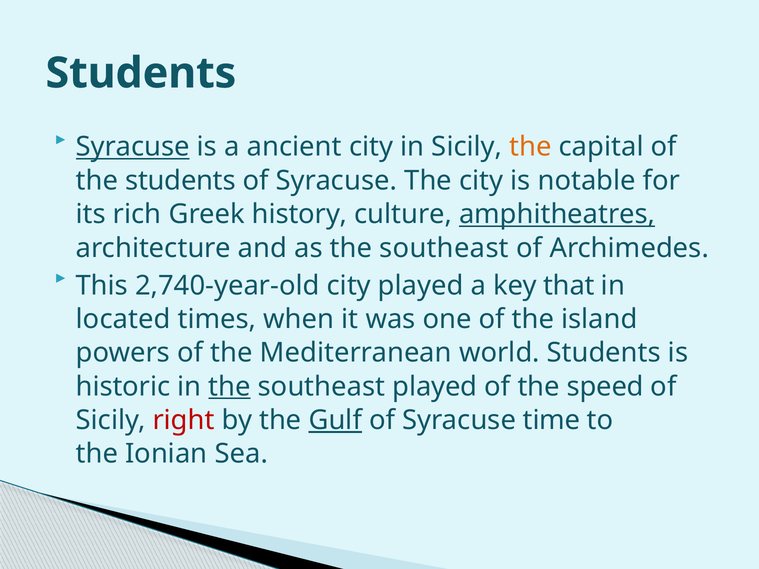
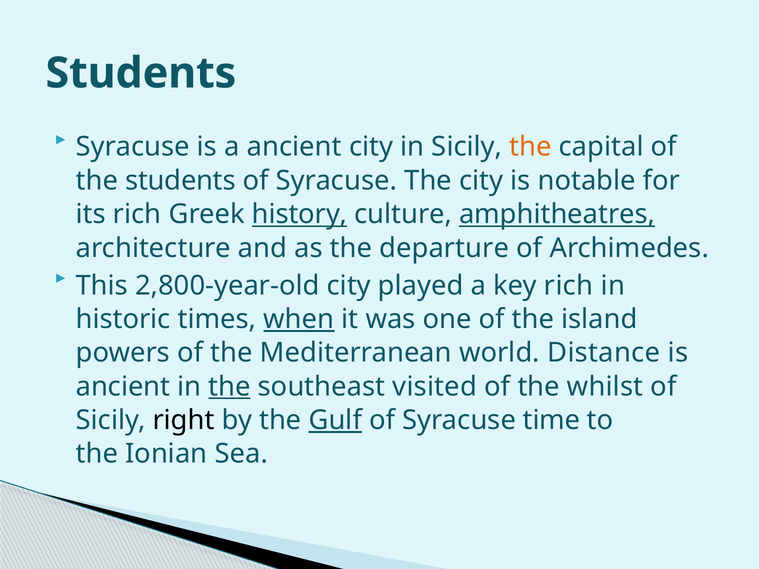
Syracuse underline: present -> none (133, 147)
history underline: none -> present (300, 214)
as the southeast: southeast -> departure (444, 248)
2,740-year-old: 2,740-year-old -> 2,800-year-old (227, 286)
key that: that -> rich (569, 286)
located: located -> historic (123, 319)
when underline: none -> present (299, 319)
world Students: Students -> Distance (604, 353)
historic: historic -> ancient (123, 387)
southeast played: played -> visited (435, 387)
speed: speed -> whilst (605, 387)
right colour: red -> black (184, 420)
